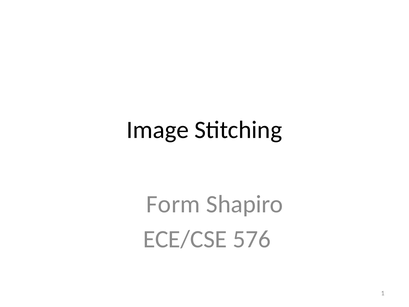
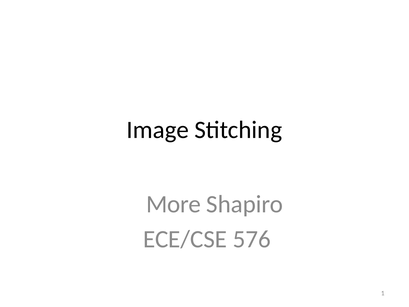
Form: Form -> More (173, 204)
